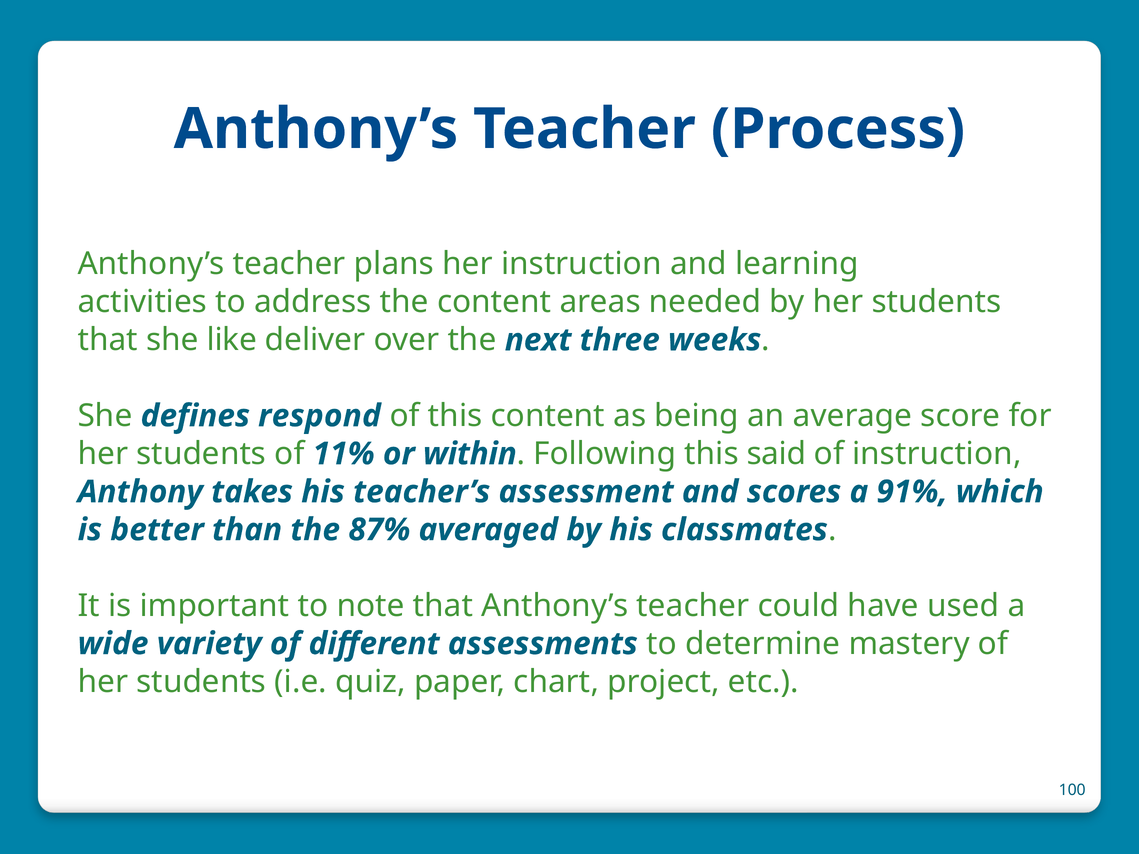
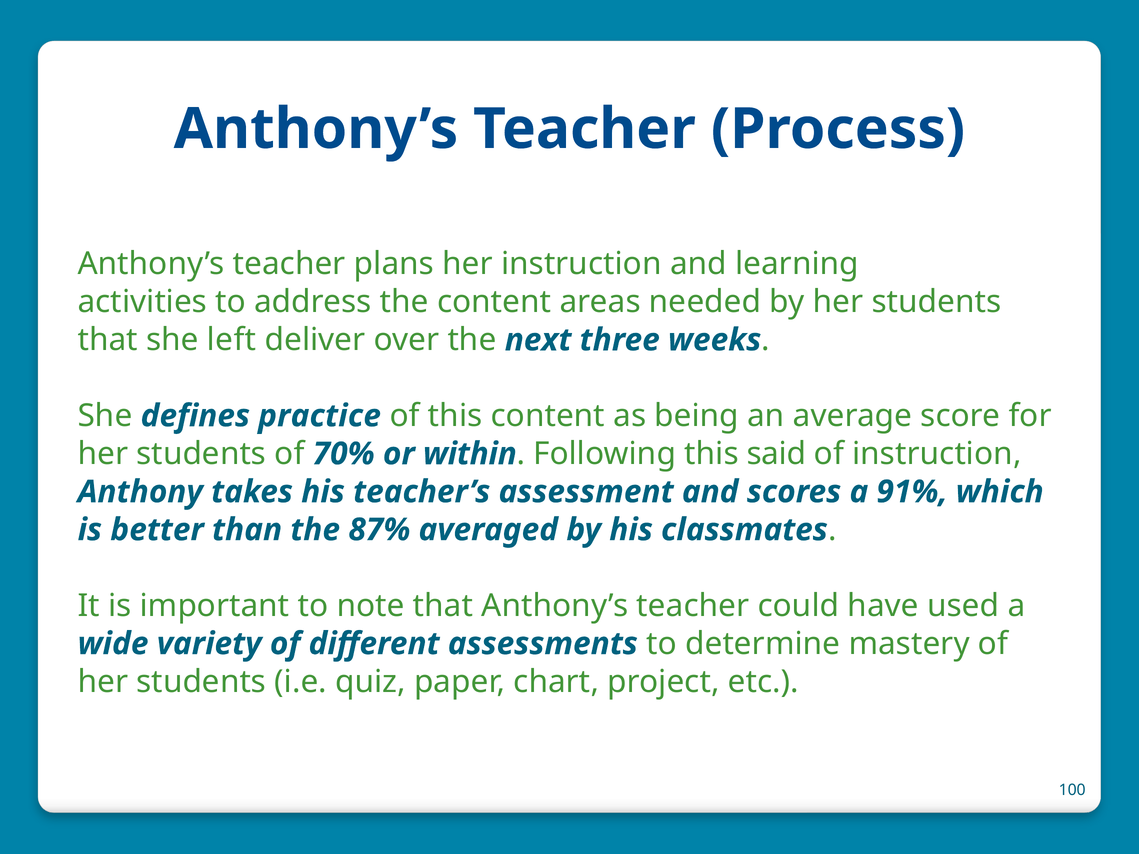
like: like -> left (232, 340)
respond: respond -> practice (320, 416)
11%: 11% -> 70% (344, 454)
